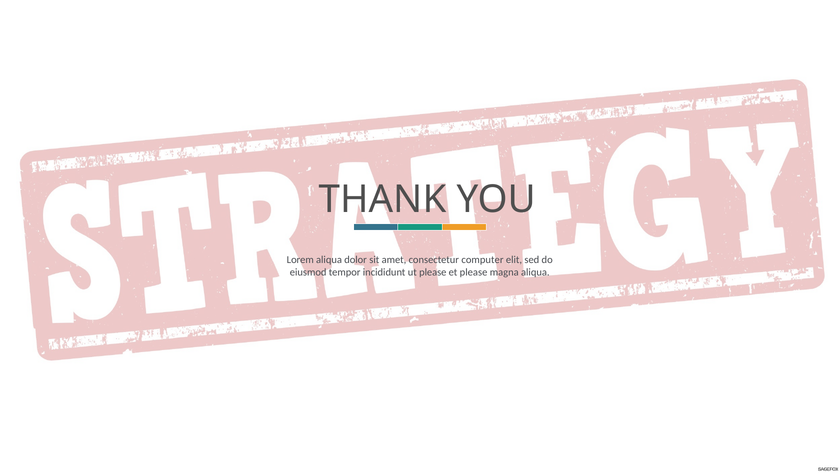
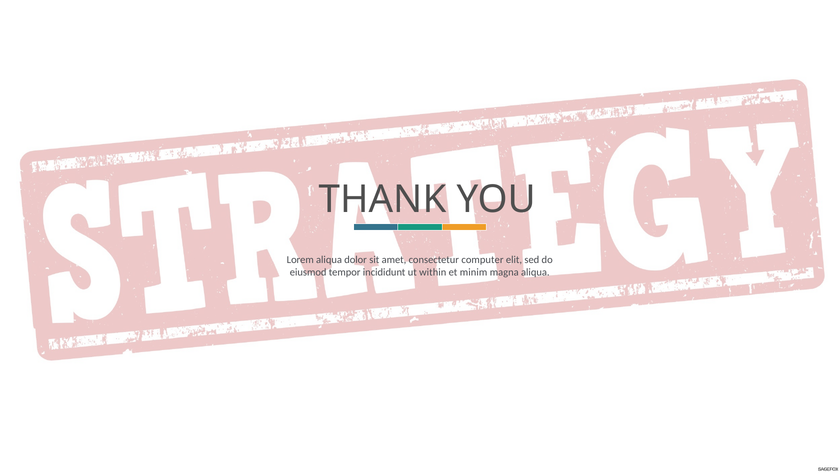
ut please: please -> within (433, 272)
et please: please -> minim (474, 272)
